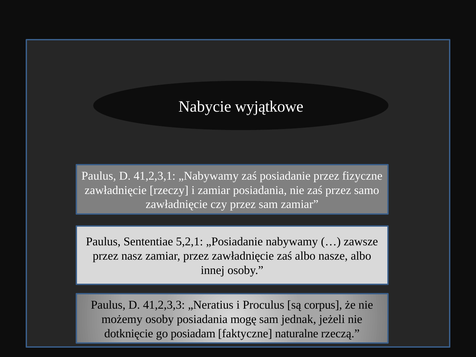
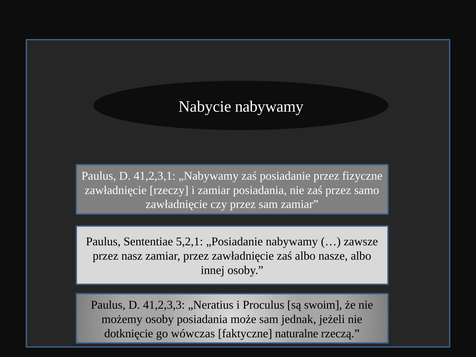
Nabycie wyjątkowe: wyjątkowe -> nabywamy (269, 107)
corpus: corpus -> swoim (323, 305)
mogę: mogę -> może (243, 319)
posiadam: posiadam -> wówczas (193, 333)
